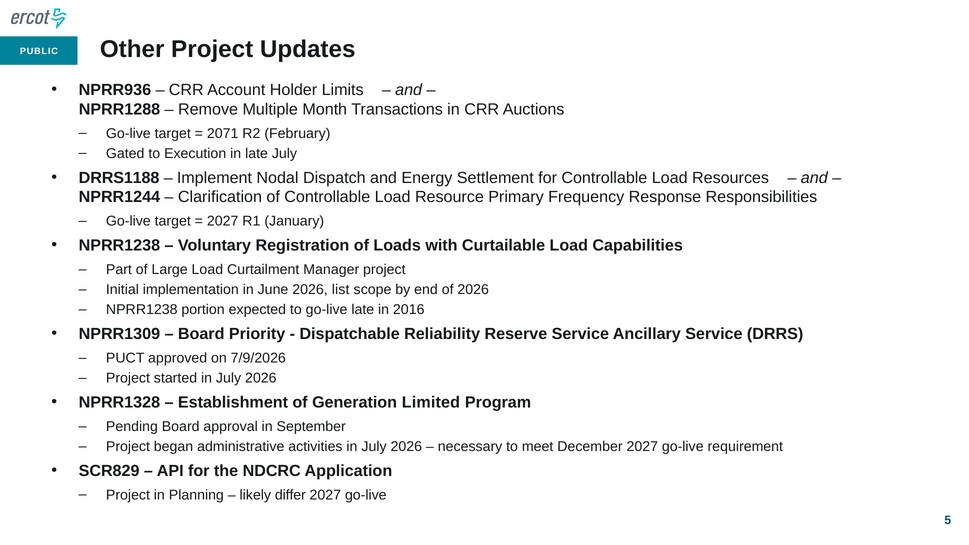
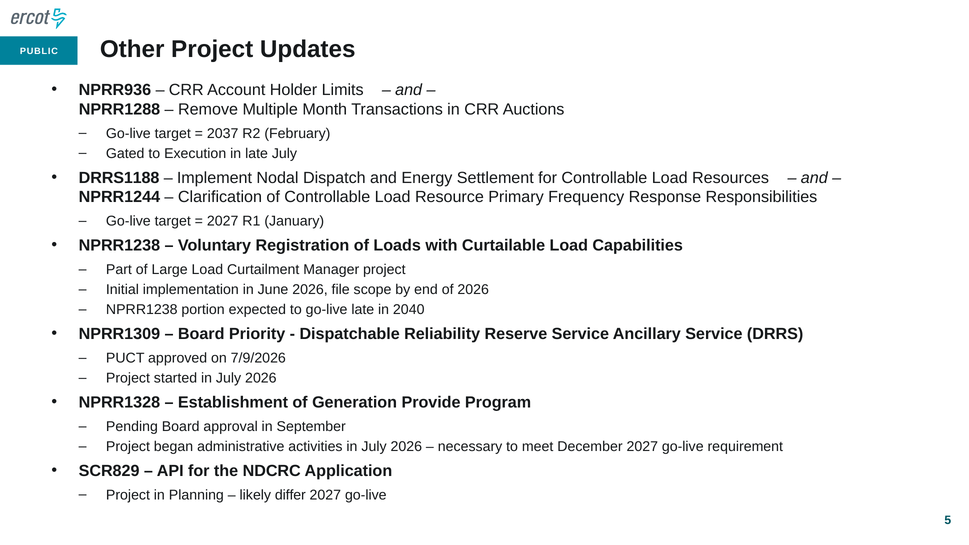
2071: 2071 -> 2037 (223, 133)
list: list -> file (341, 290)
2016: 2016 -> 2040 (409, 310)
Limited: Limited -> Provide (431, 403)
